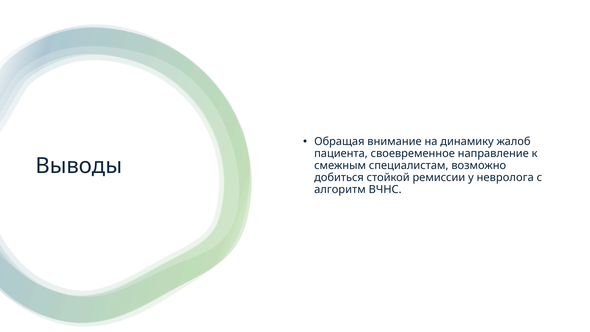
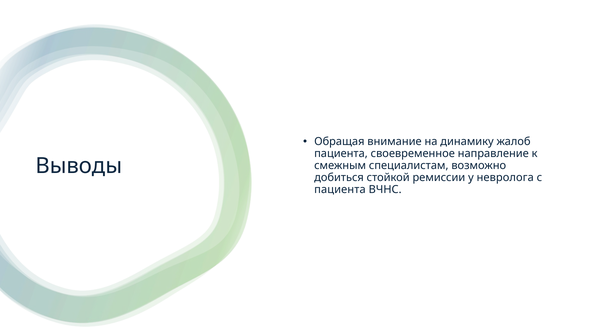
алгоритм: алгоритм -> пациента (340, 189)
